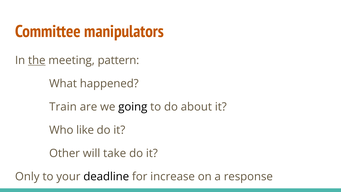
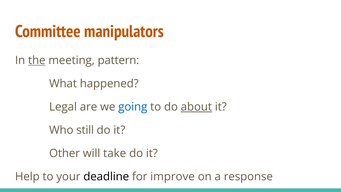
Train: Train -> Legal (63, 107)
going colour: black -> blue (133, 107)
about underline: none -> present (196, 107)
like: like -> still (85, 130)
Only: Only -> Help (27, 177)
increase: increase -> improve (173, 177)
